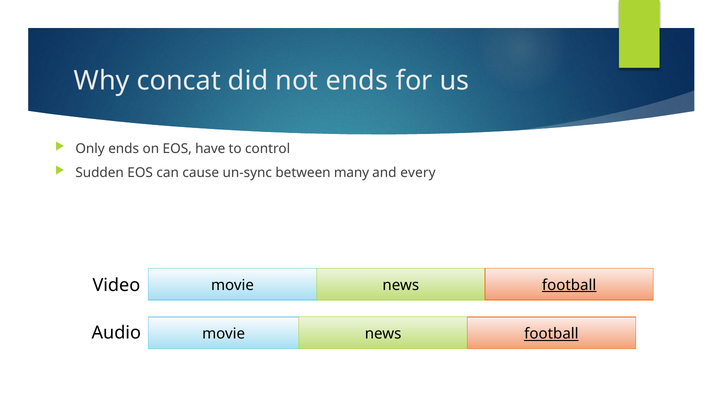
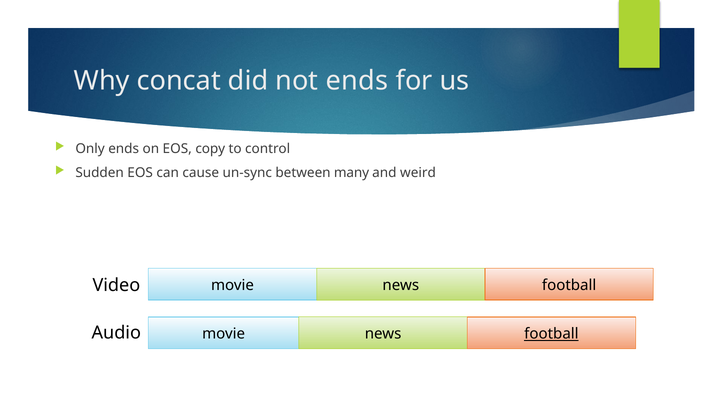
have: have -> copy (210, 149)
every: every -> weird (418, 172)
football underline: present -> none (569, 285)
